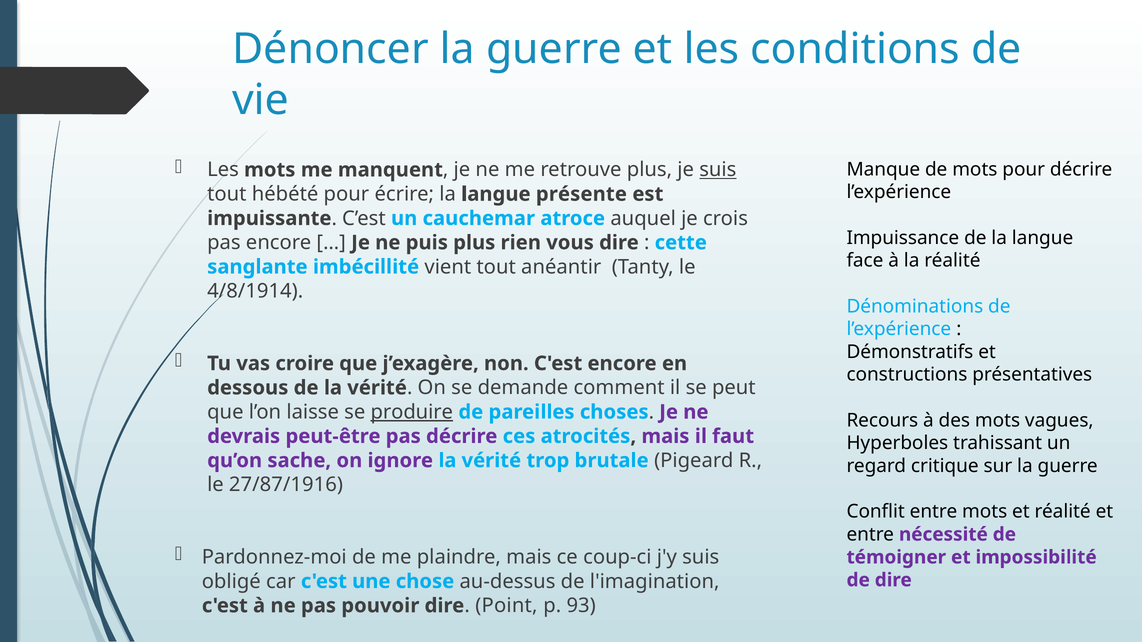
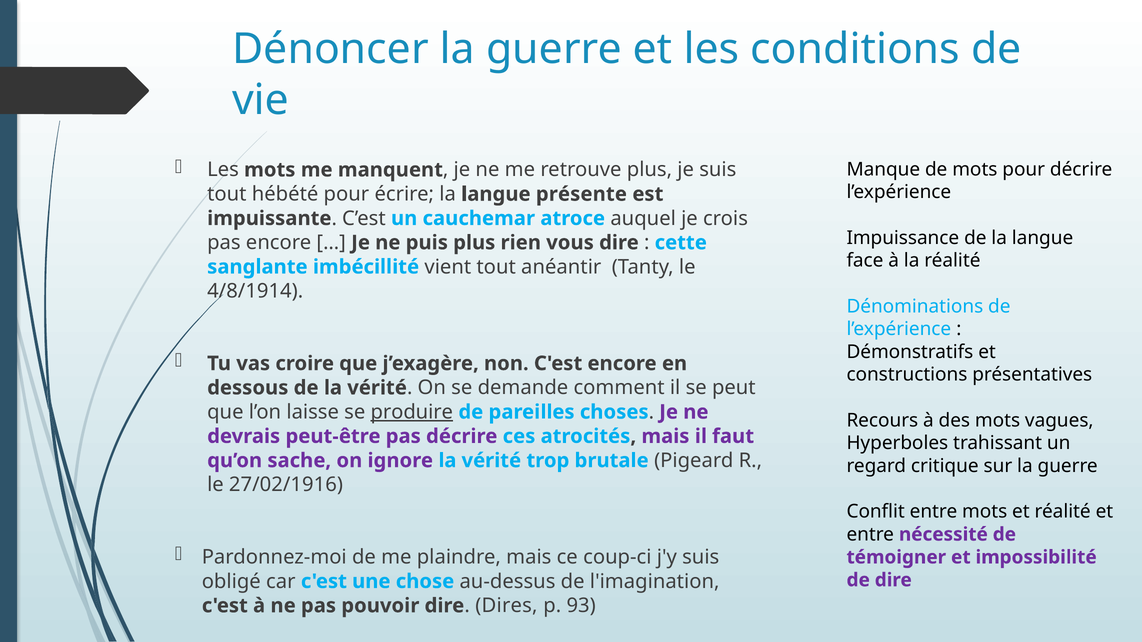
suis underline: present -> none (718, 170)
27/87/1916: 27/87/1916 -> 27/02/1916 (286, 485)
Point: Point -> Dires (506, 606)
